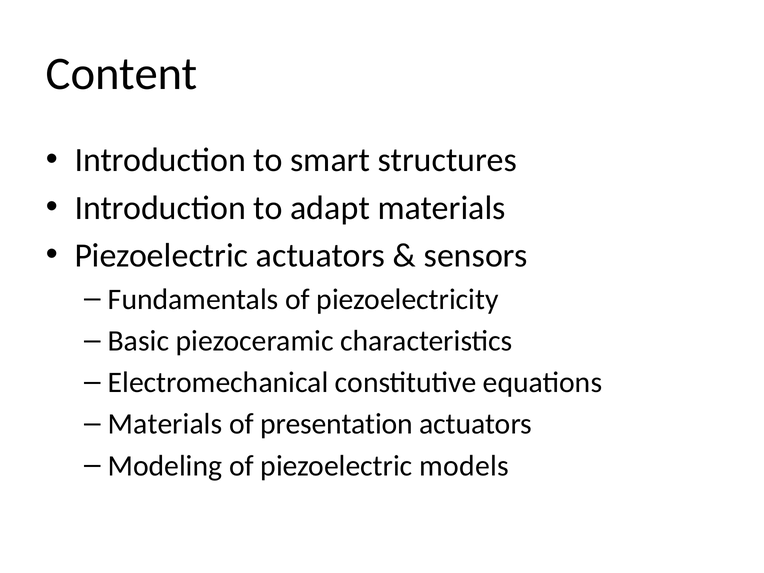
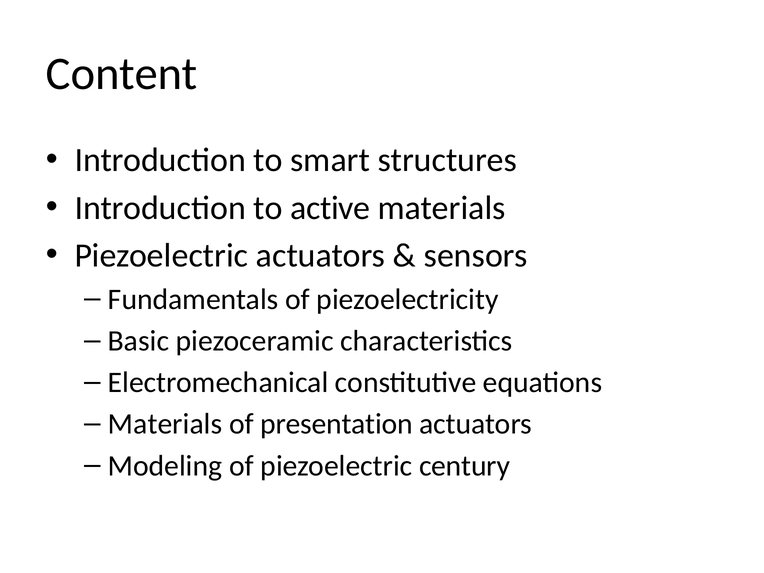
adapt: adapt -> active (330, 208)
models: models -> century (465, 466)
